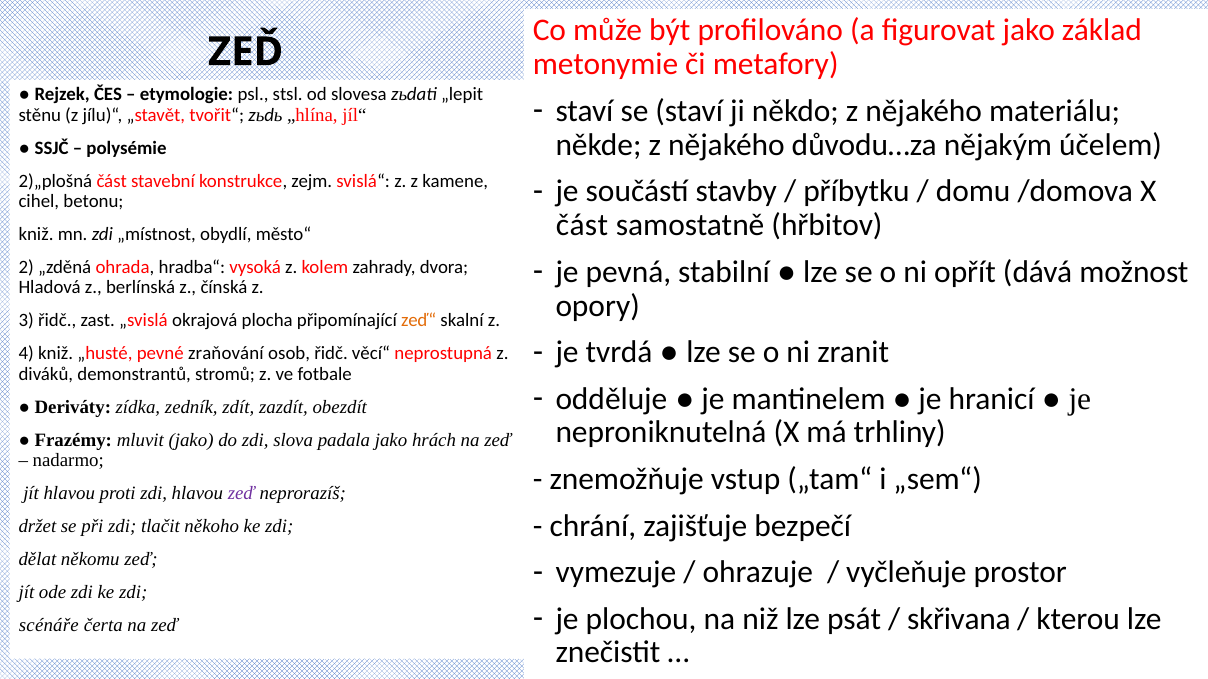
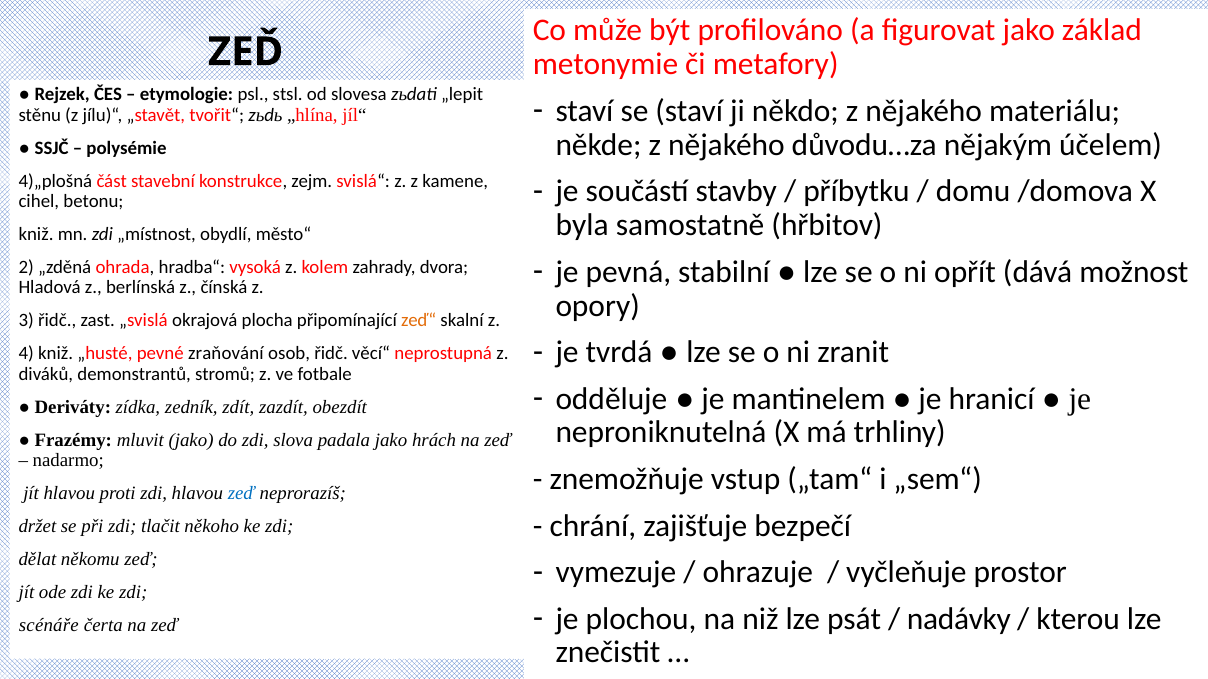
2)„plošná: 2)„plošná -> 4)„plošná (55, 181)
část: část -> byla (582, 225)
zeď colour: purple -> blue (241, 493)
skřivana: skřivana -> nadávky (959, 619)
